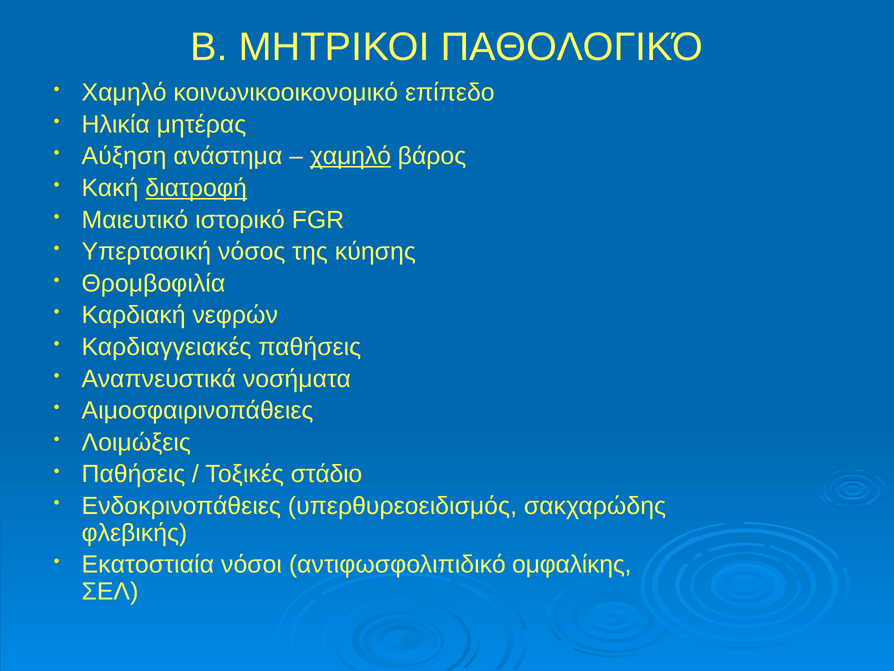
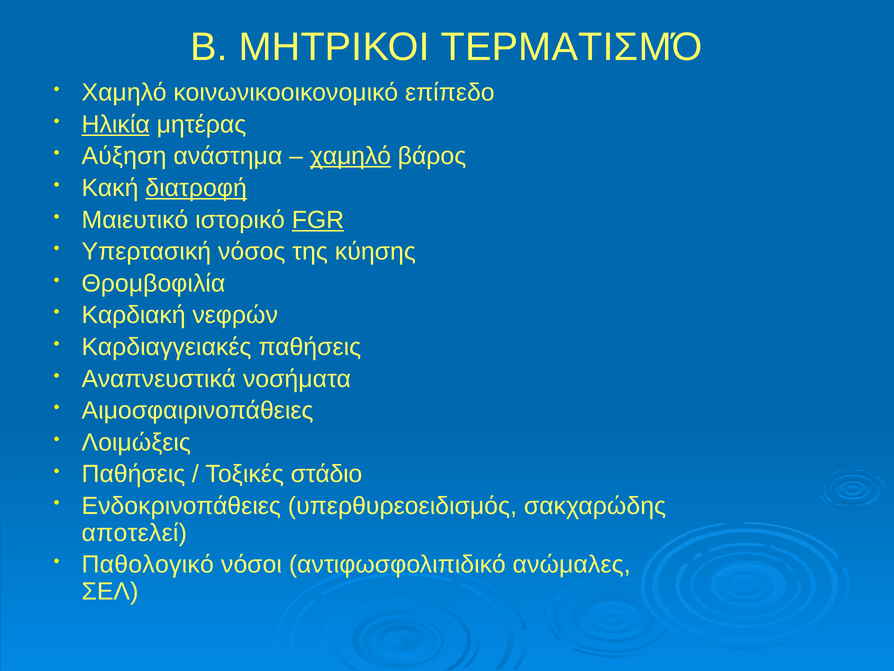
ΠΑΘΟΛΟΓΙΚΌ: ΠΑΘΟΛΟΓΙΚΌ -> ΤΕΡΜΑΤΙΣΜΌ (572, 47)
Ηλικία underline: none -> present (116, 124)
FGR underline: none -> present (318, 220)
φλεβικής: φλεβικής -> αποτελεί (134, 533)
Εκατοστιαία: Εκατοστιαία -> Παθολογικό (148, 564)
ομφαλίκης: ομφαλίκης -> ανώμαλες (572, 564)
